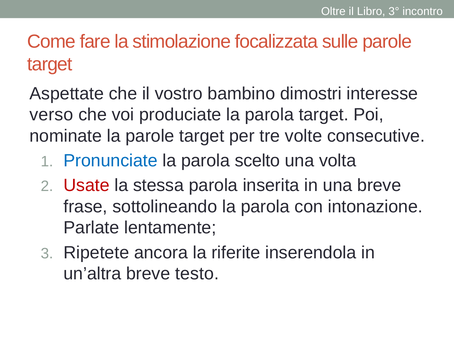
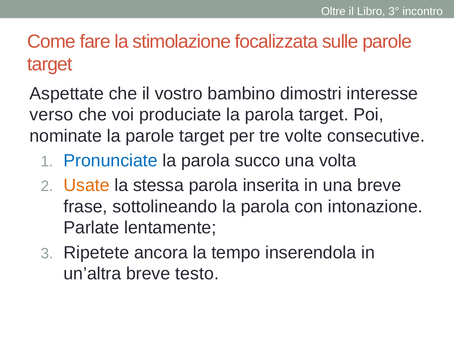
scelto: scelto -> succo (257, 160)
Usate colour: red -> orange (87, 185)
riferite: riferite -> tempo (236, 252)
